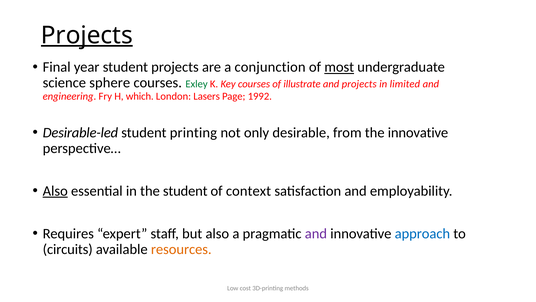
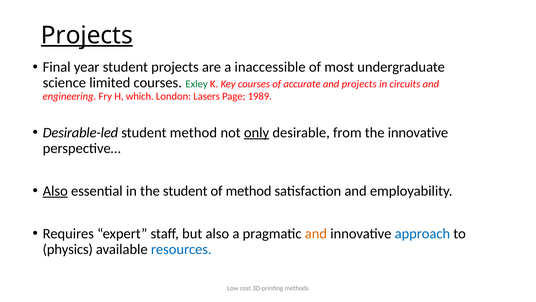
conjunction: conjunction -> inaccessible (270, 67)
most underline: present -> none (339, 67)
sphere: sphere -> limited (110, 83)
illustrate: illustrate -> accurate (302, 84)
limited: limited -> circuits (405, 84)
1992: 1992 -> 1989 (260, 96)
student printing: printing -> method (193, 132)
only underline: none -> present (257, 132)
of context: context -> method (249, 191)
and colour: purple -> orange (316, 233)
circuits: circuits -> physics (68, 249)
resources colour: orange -> blue (181, 249)
